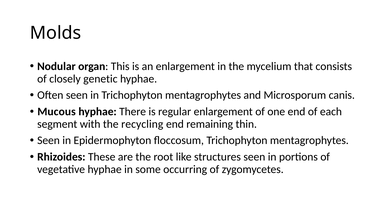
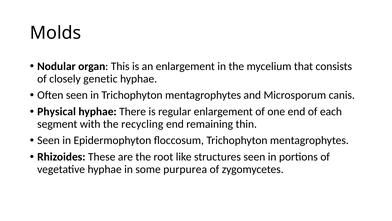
Mucous: Mucous -> Physical (57, 111)
occurring: occurring -> purpurea (185, 169)
